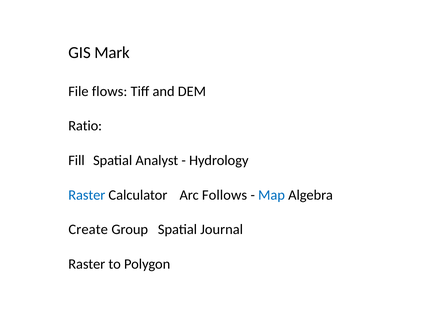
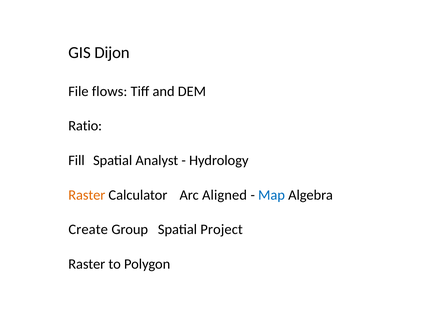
Mark: Mark -> Dijon (112, 53)
Raster colour: blue -> orange (87, 195)
Follows: Follows -> Aligned (225, 195)
Journal: Journal -> Project (222, 230)
